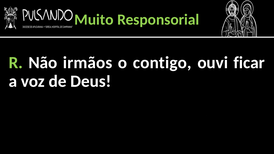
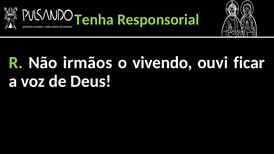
Muito: Muito -> Tenha (94, 20)
contigo: contigo -> vivendo (162, 63)
